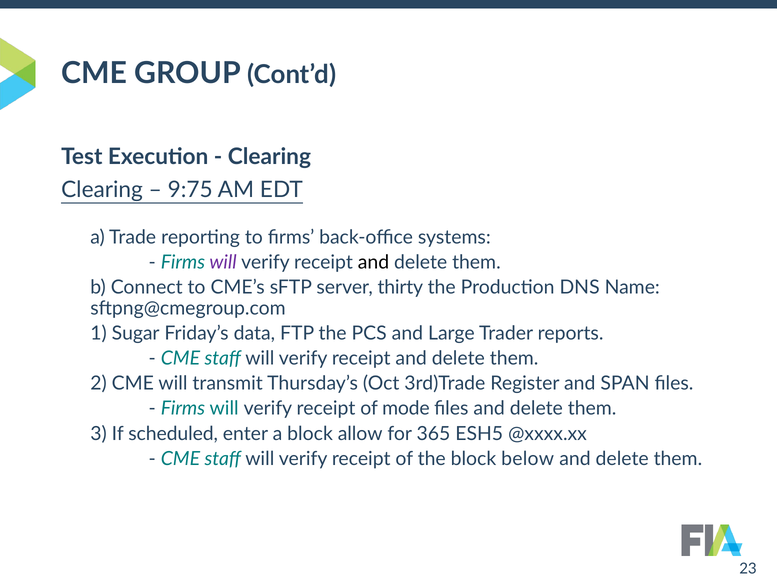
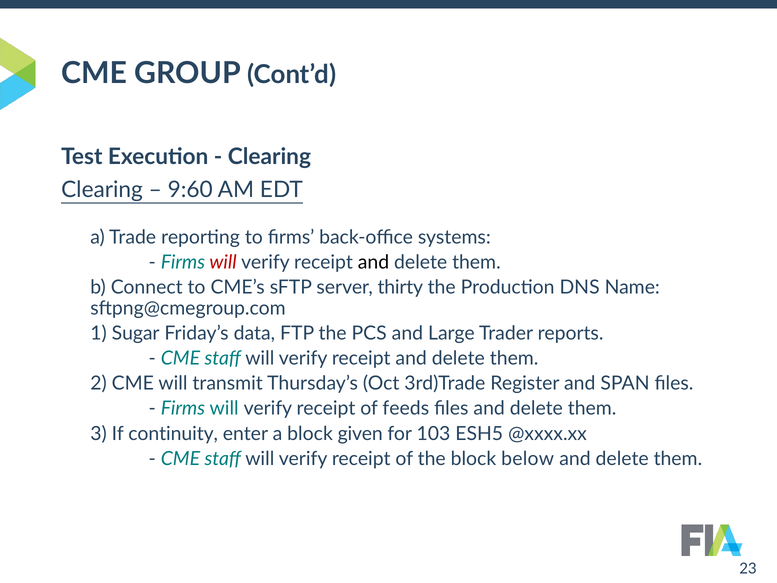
9:75: 9:75 -> 9:60 (190, 189)
will colour: purple -> red (223, 262)
mode: mode -> feeds (406, 408)
scheduled: scheduled -> continuity (173, 433)
allow: allow -> given (360, 433)
365: 365 -> 103 (433, 433)
